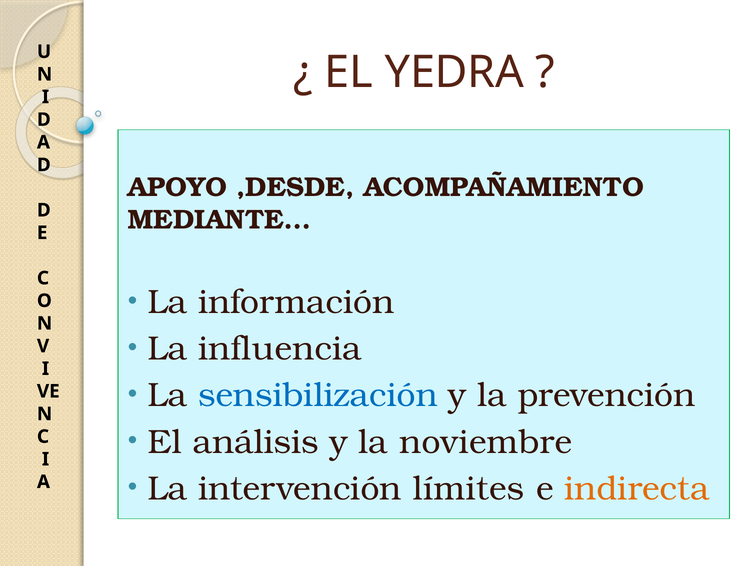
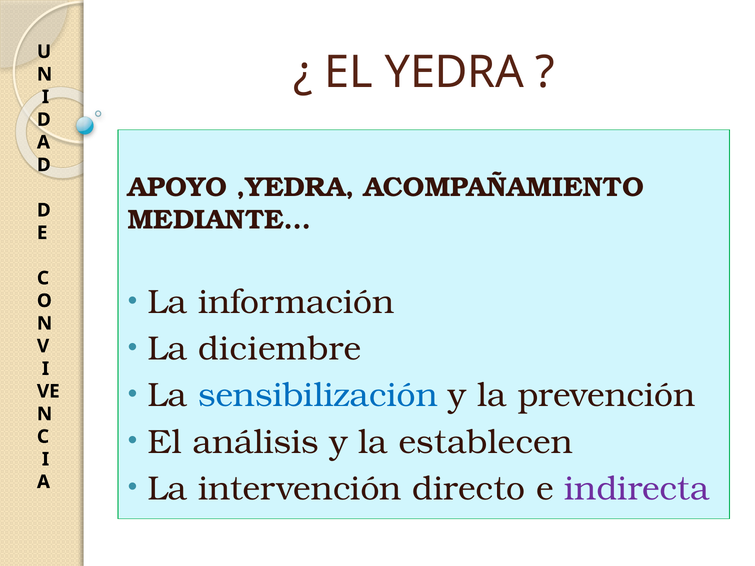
,DESDE: ,DESDE -> ,YEDRA (295, 187)
influencia: influencia -> diciembre (280, 349)
noviembre: noviembre -> establecen (486, 442)
límites: límites -> directo (469, 489)
indirecta colour: orange -> purple (637, 489)
